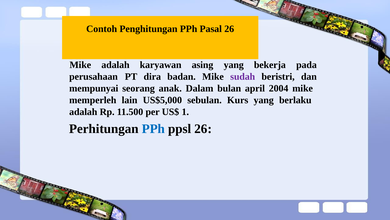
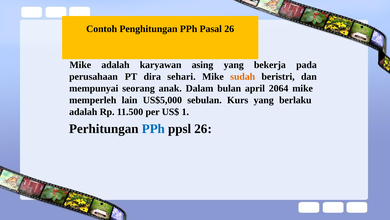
badan: badan -> sehari (181, 76)
sudah colour: purple -> orange (243, 76)
2004: 2004 -> 2064 (279, 88)
